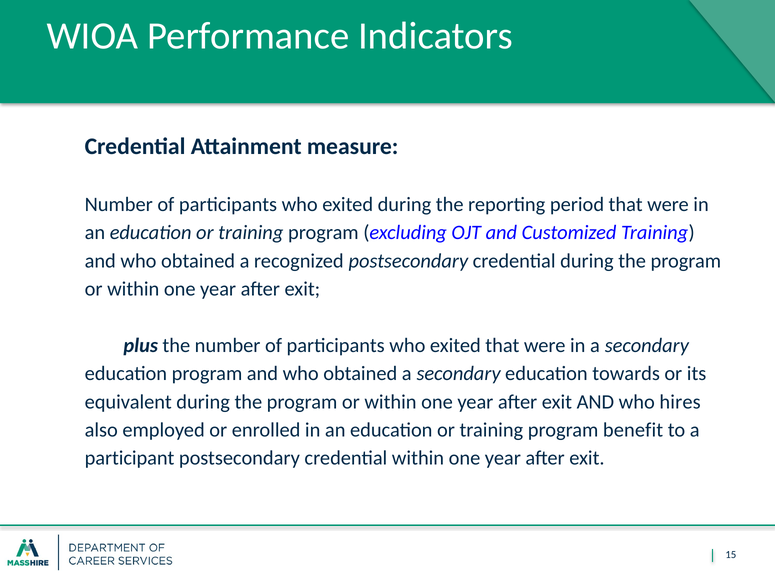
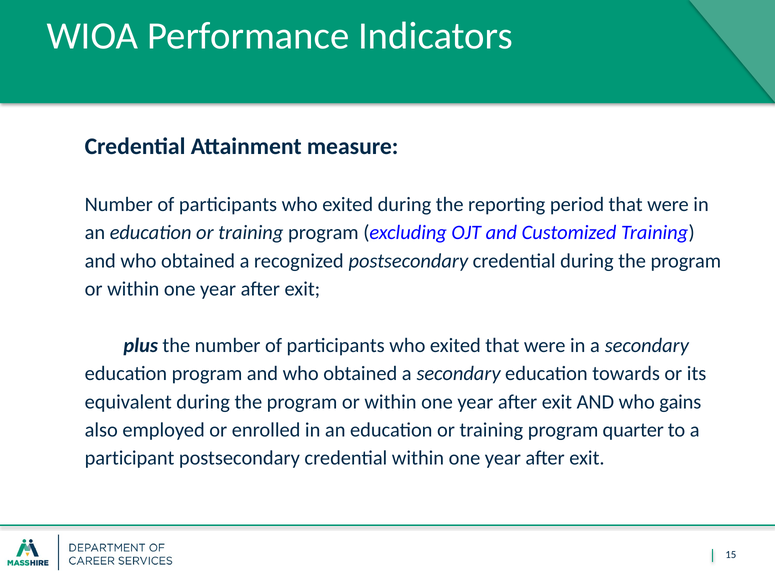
hires: hires -> gains (680, 402)
benefit: benefit -> quarter (633, 430)
